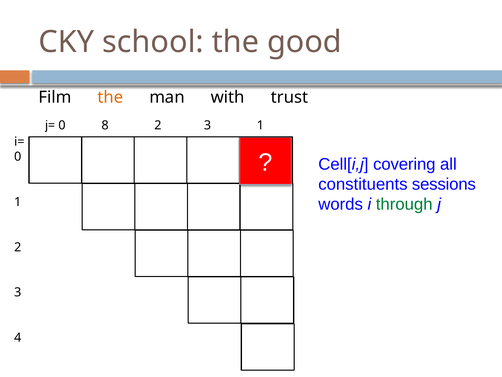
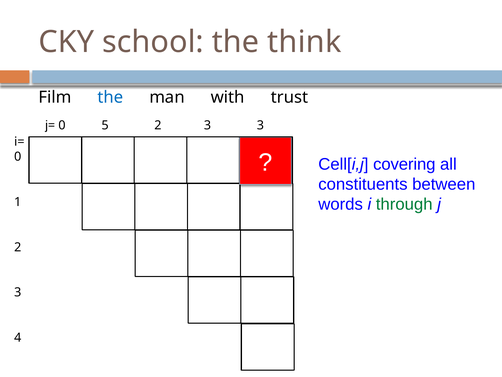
good: good -> think (304, 42)
the colour: orange -> blue (110, 97)
8: 8 -> 5 (105, 125)
3 1: 1 -> 3 (260, 125)
sessions: sessions -> between (444, 184)
